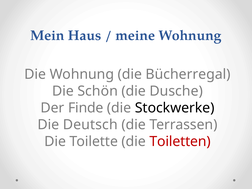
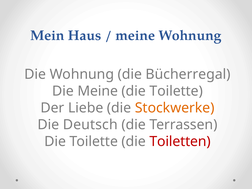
Die Schön: Schön -> Meine (98, 91)
Dusche: Dusche -> Toilette (176, 91)
Finde: Finde -> Liebe (86, 108)
Stockwerke colour: black -> orange (175, 108)
